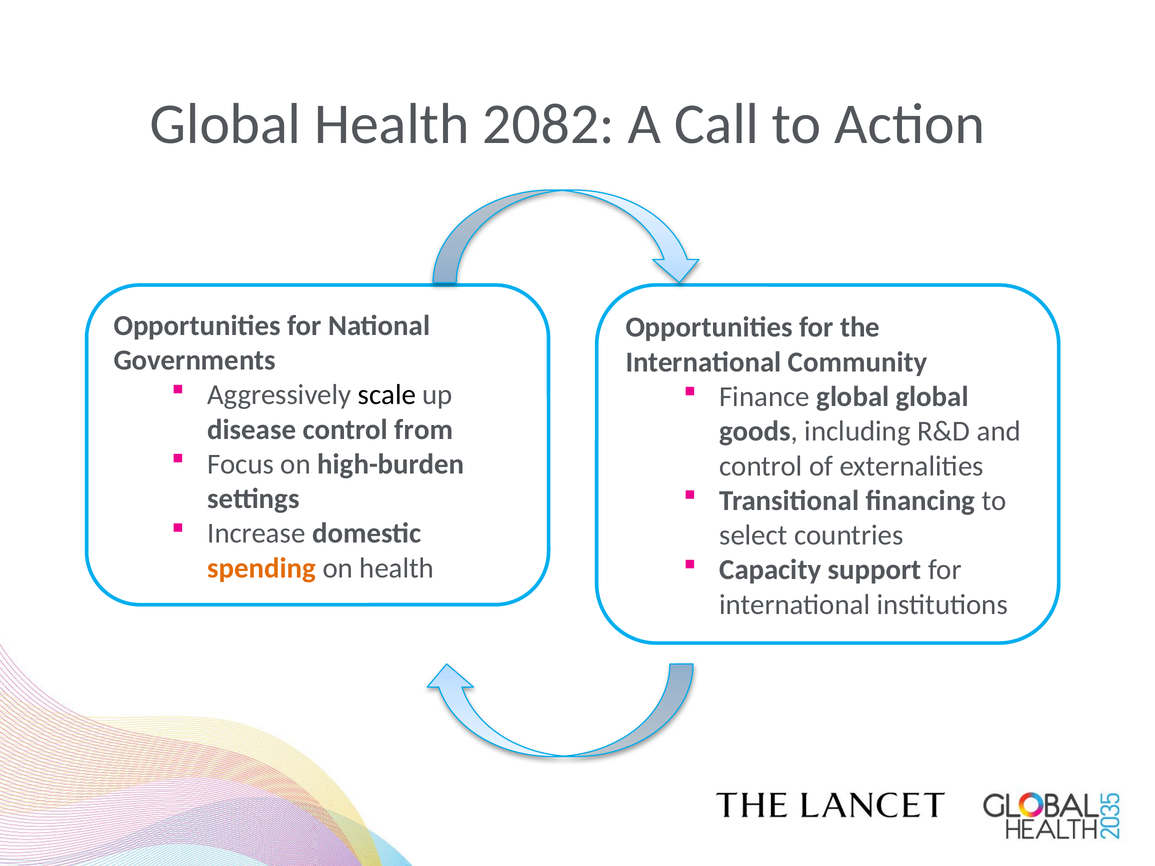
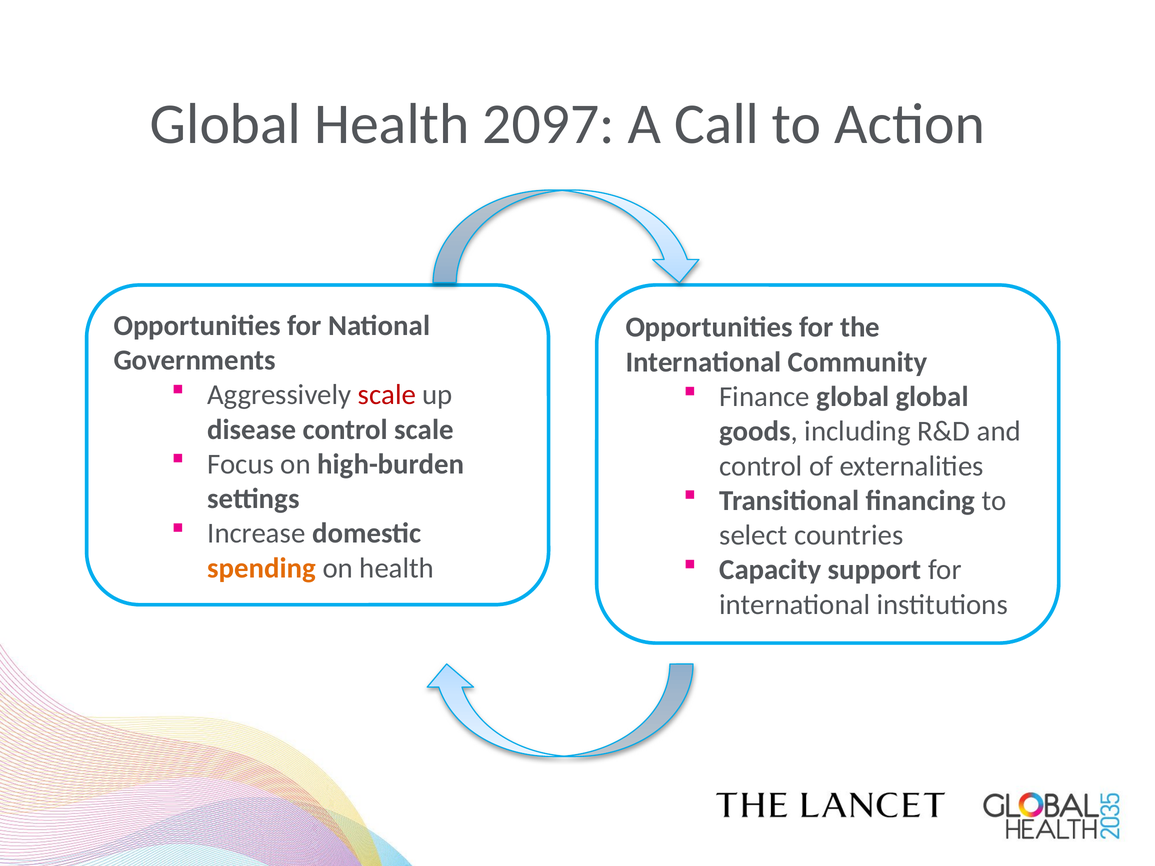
2082: 2082 -> 2097 (548, 124)
scale colour: black -> red (387, 395)
control from: from -> scale (424, 430)
